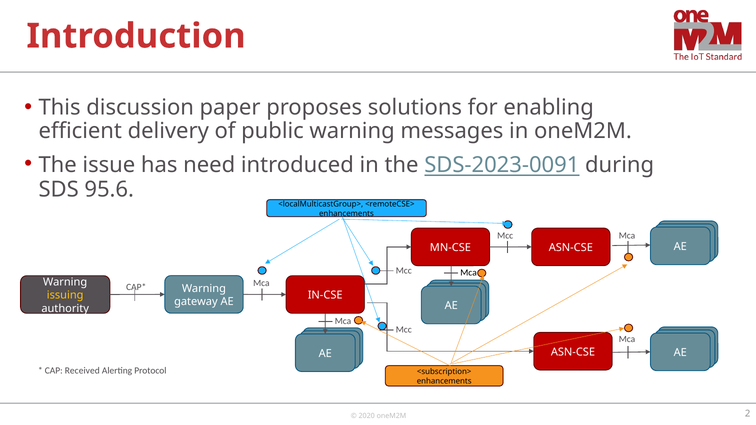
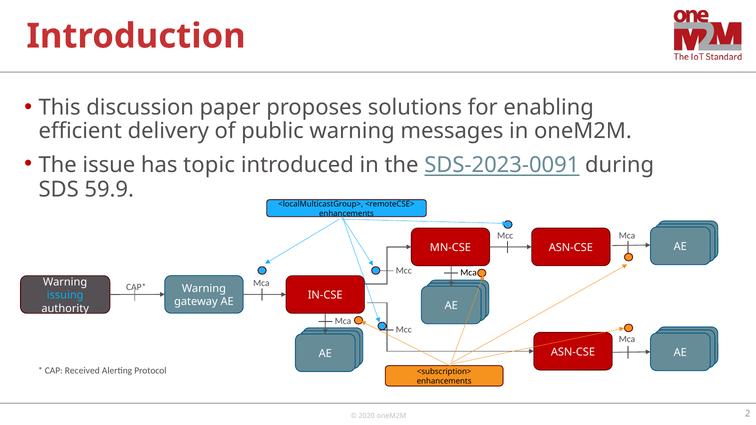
need: need -> topic (209, 165)
95.6: 95.6 -> 59.9 (109, 190)
issuing colour: yellow -> light blue (65, 295)
